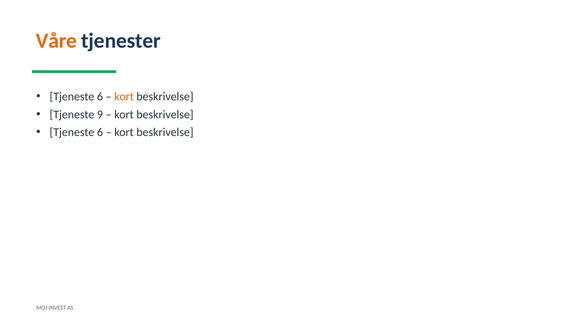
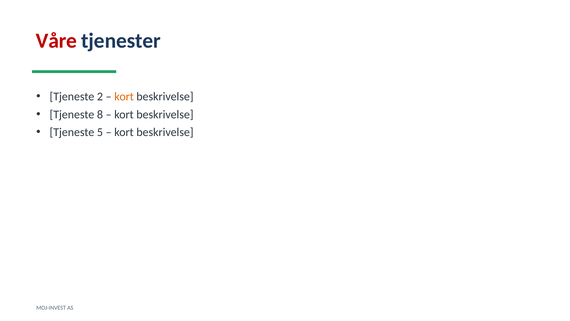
Våre colour: orange -> red (56, 41)
6: 6 -> 2 (100, 97)
9: 9 -> 8 (100, 114)
6: 6 -> 5 (100, 132)
